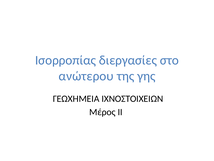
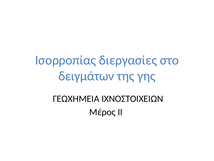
ανώτερου: ανώτερου -> δειγμάτων (86, 76)
